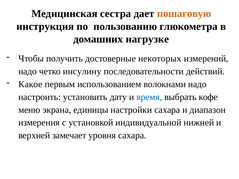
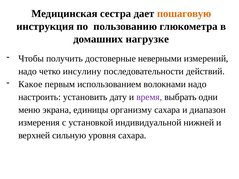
некоторых: некоторых -> неверными (160, 59)
время colour: blue -> purple (149, 97)
кофе: кофе -> одни (208, 97)
настройки: настройки -> организму (131, 110)
замечает: замечает -> сильную (69, 136)
